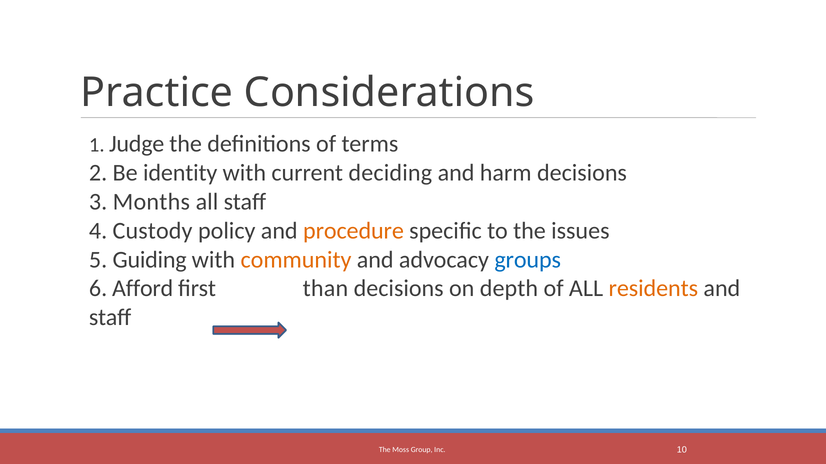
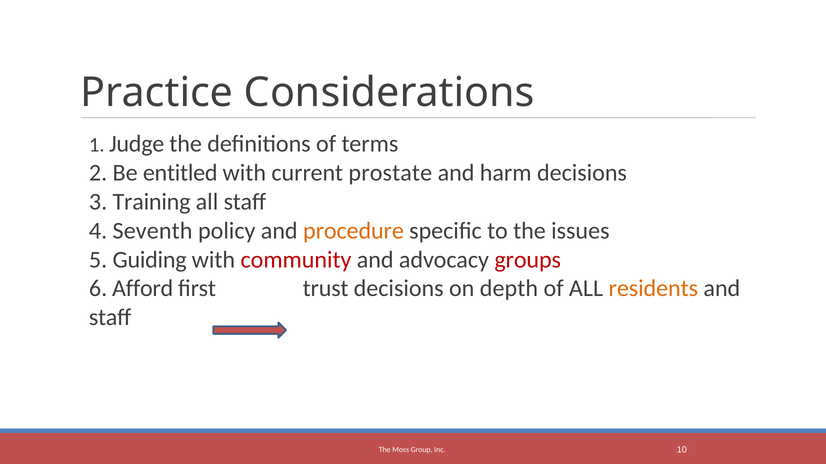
identity: identity -> entitled (180, 173)
deciding: deciding -> prostate (390, 173)
Months: Months -> Training (152, 202)
Custody: Custody -> Seventh (153, 231)
community colour: orange -> red (296, 260)
groups colour: blue -> red (528, 260)
than: than -> trust (326, 289)
